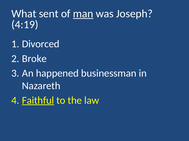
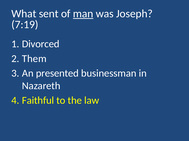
4:19: 4:19 -> 7:19 (25, 25)
Broke: Broke -> Them (34, 59)
happened: happened -> presented (57, 74)
Faithful underline: present -> none (38, 101)
